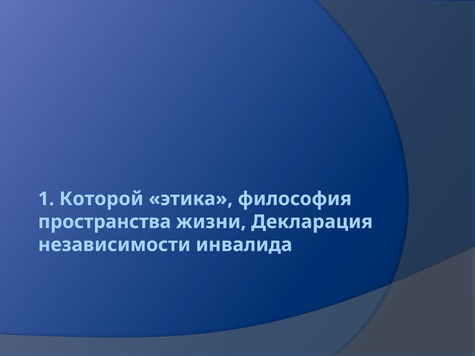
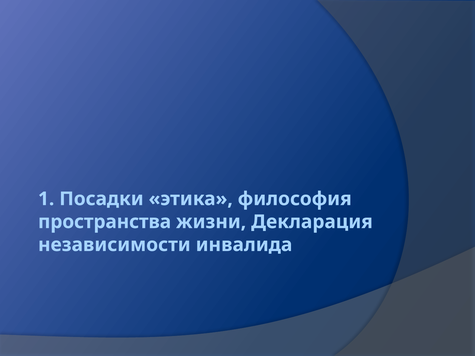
Которой: Которой -> Посадки (101, 199)
